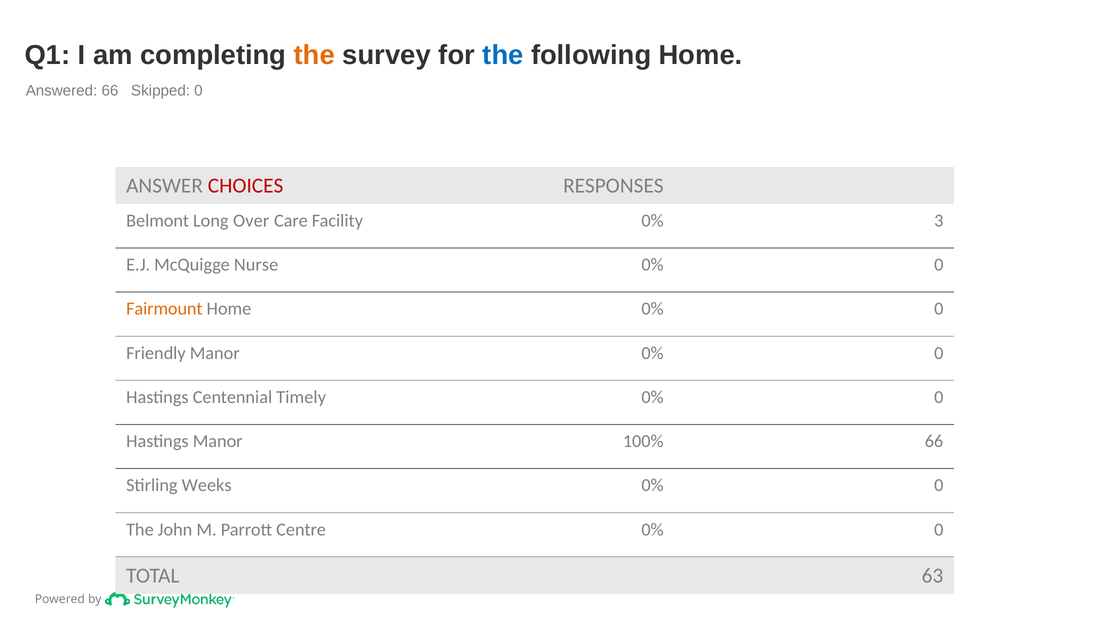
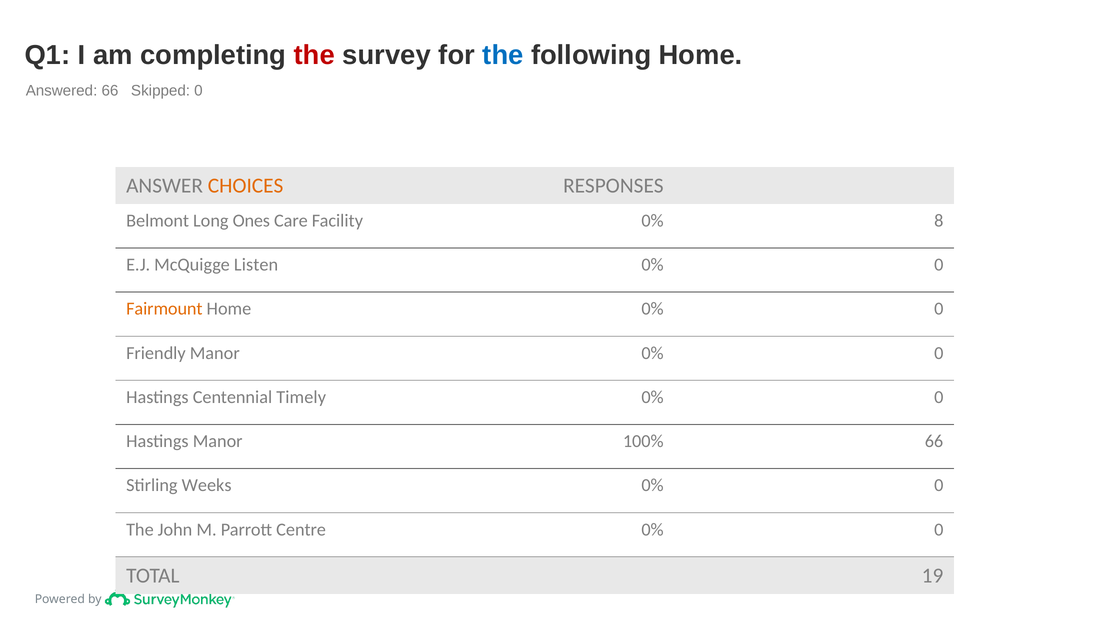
the colour: orange -> red (314, 55)
CHOICES colour: red -> orange (246, 185)
Over: Over -> Ones (251, 220)
3: 3 -> 8 (939, 220)
Nurse: Nurse -> Listen (256, 265)
63: 63 -> 19 (933, 575)
